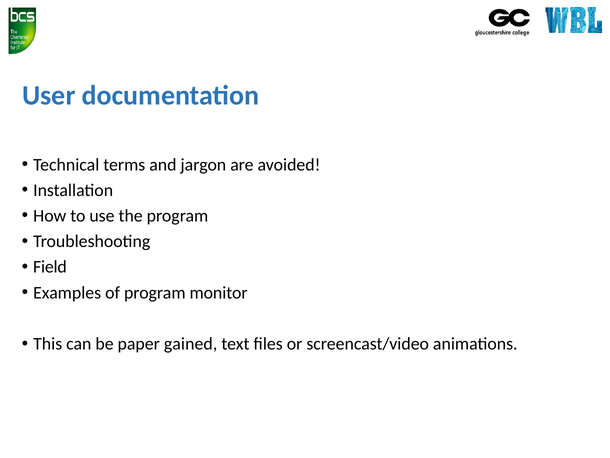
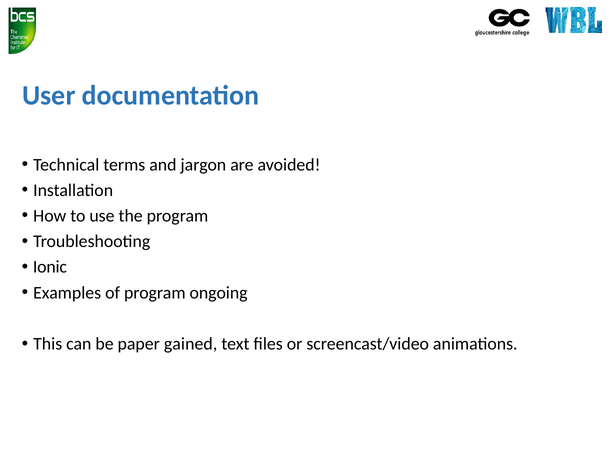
Field: Field -> Ionic (50, 267)
monitor: monitor -> ongoing (219, 292)
